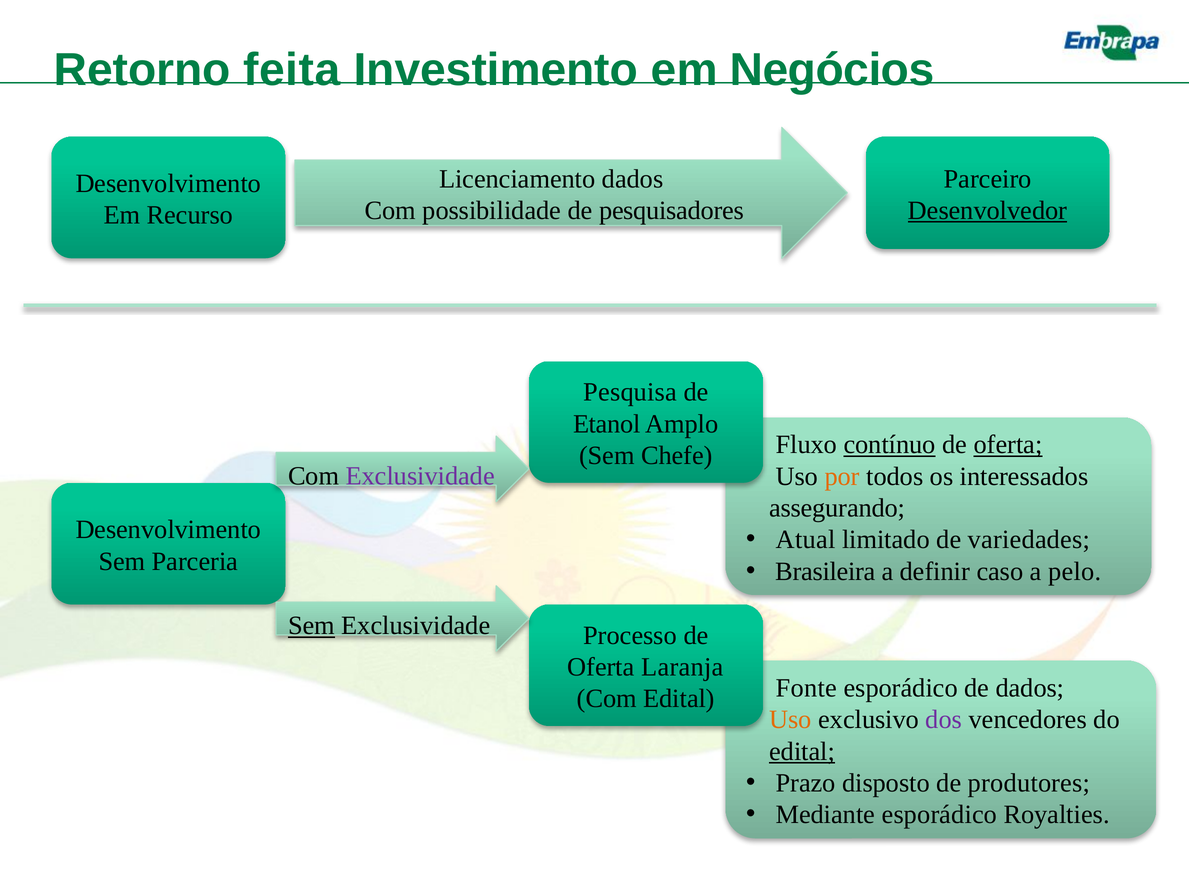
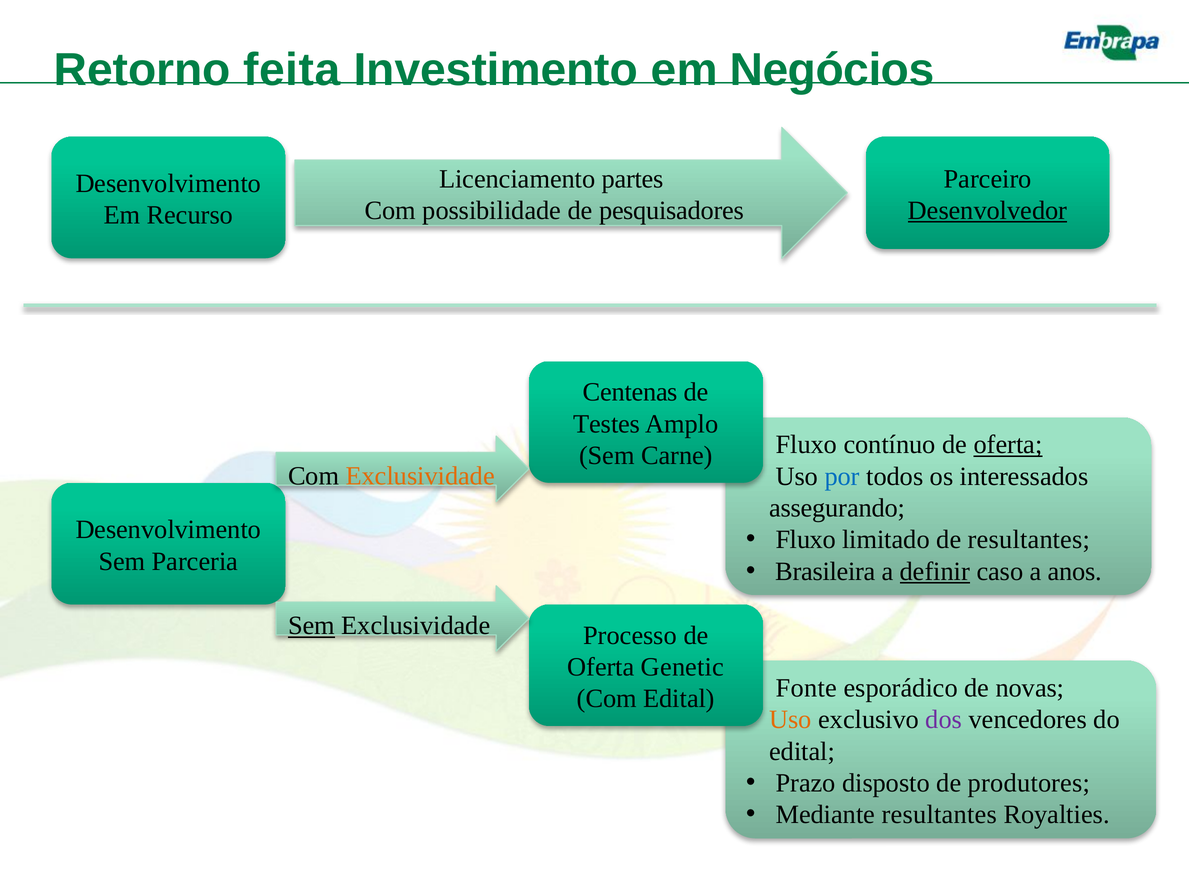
Licenciamento dados: dados -> partes (633, 179)
Pesquisa: Pesquisa -> Centenas (630, 393)
Etanol: Etanol -> Testes (607, 424)
contínuo underline: present -> none (890, 445)
Chefe: Chefe -> Carne (677, 456)
por colour: orange -> blue (842, 477)
Exclusividade colour: purple -> orange (420, 476)
Atual: Atual -> Fluxo (806, 540)
de variedades: variedades -> resultantes (1029, 540)
definir underline: none -> present (935, 572)
pelo: pelo -> anos (1075, 572)
Laranja: Laranja -> Genetic (683, 668)
de dados: dados -> novas (1030, 689)
edital underline: present -> none (802, 752)
Mediante esporádico: esporádico -> resultantes (939, 815)
